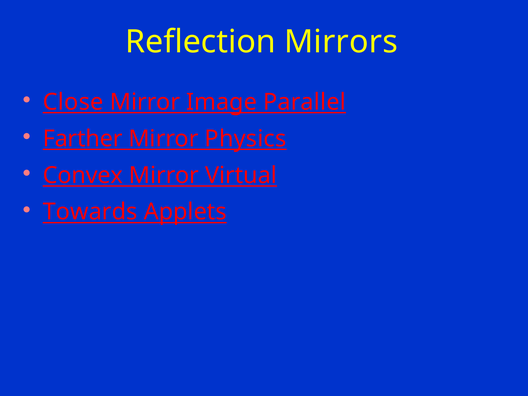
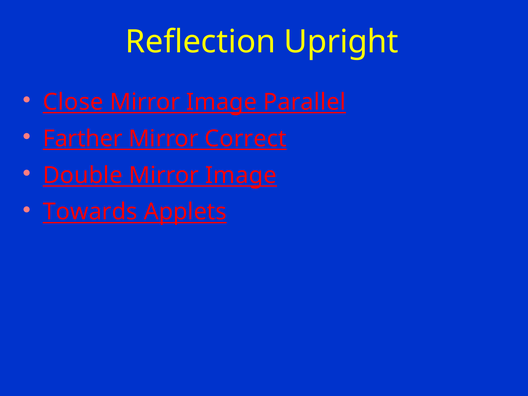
Mirrors: Mirrors -> Upright (341, 42)
Physics: Physics -> Correct (246, 139)
Convex: Convex -> Double (83, 175)
Virtual: Virtual -> Image (241, 175)
